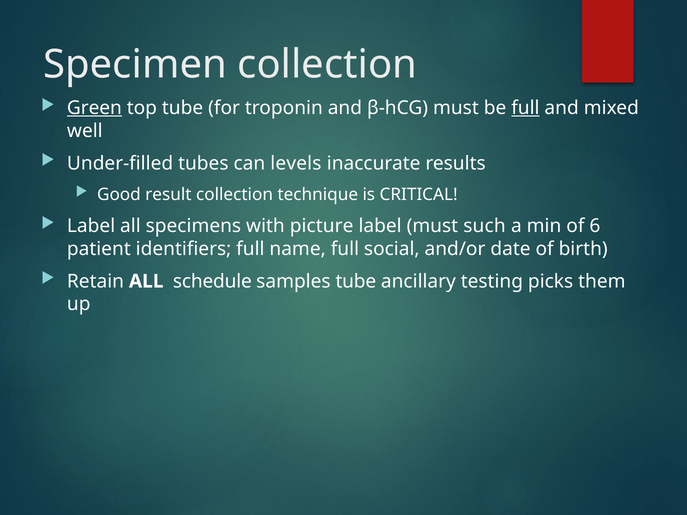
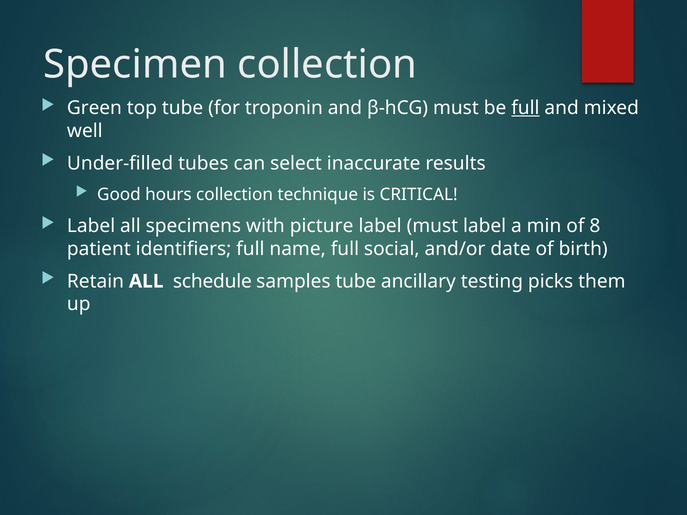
Green underline: present -> none (94, 108)
levels: levels -> select (296, 163)
result: result -> hours (168, 194)
must such: such -> label (485, 226)
6: 6 -> 8 (595, 226)
